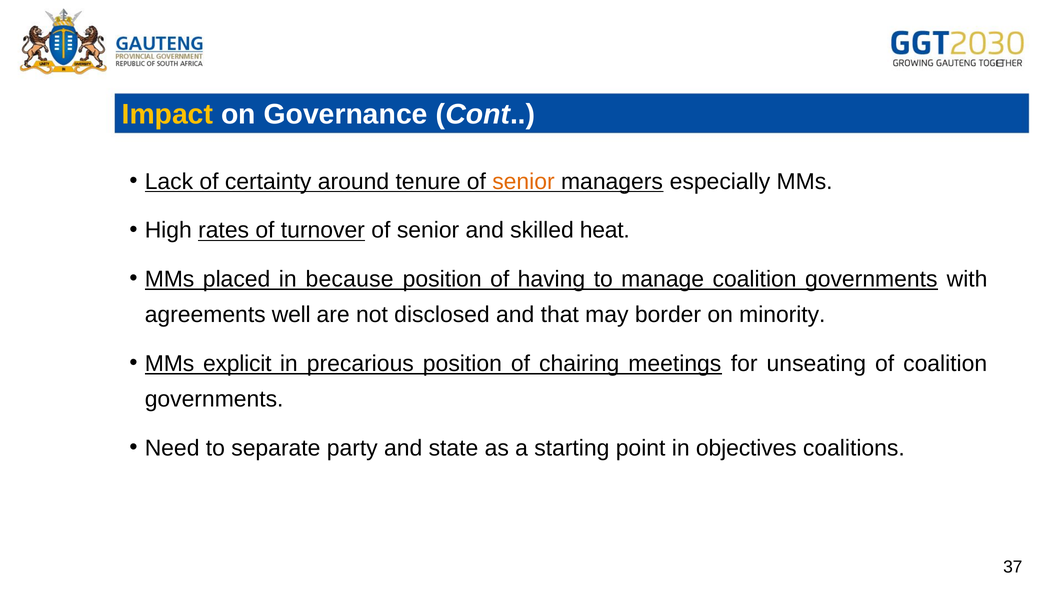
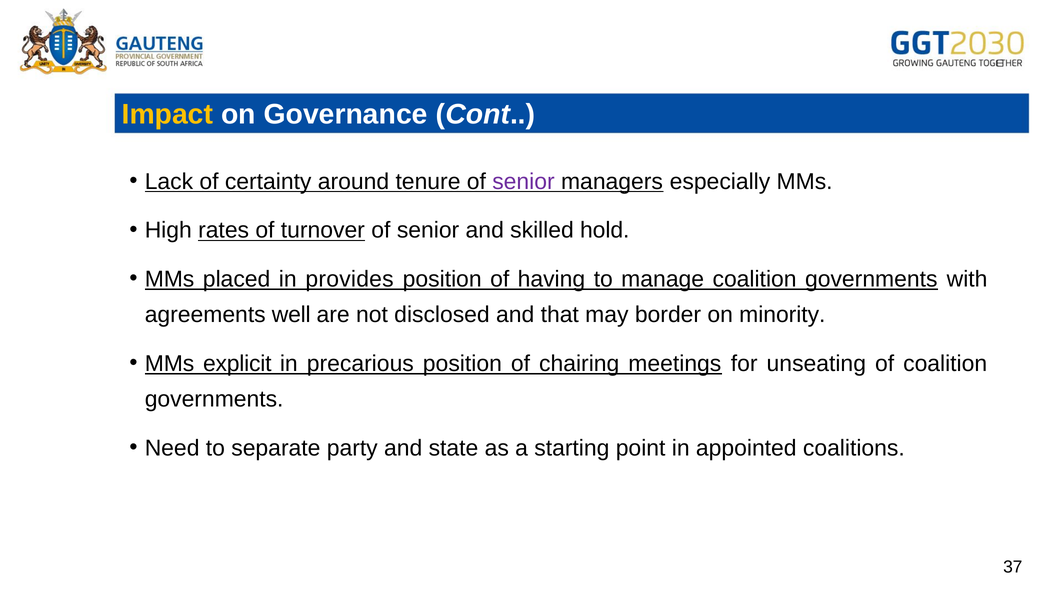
senior colour: orange -> purple (523, 182)
heat: heat -> hold (605, 231)
because: because -> provides (350, 279)
objectives: objectives -> appointed (746, 448)
